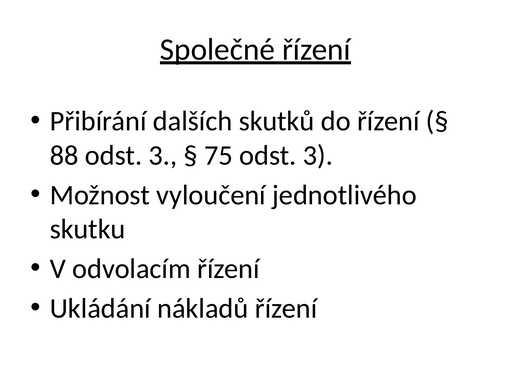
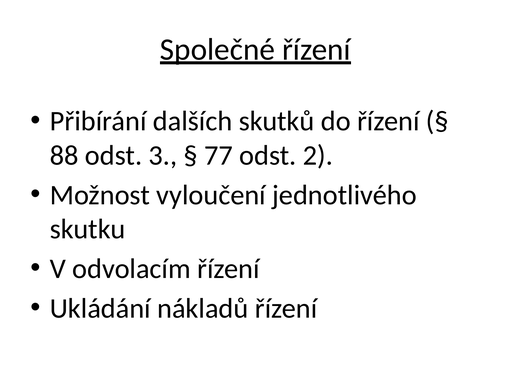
75: 75 -> 77 (218, 155)
3: 3 -> 2 (318, 155)
